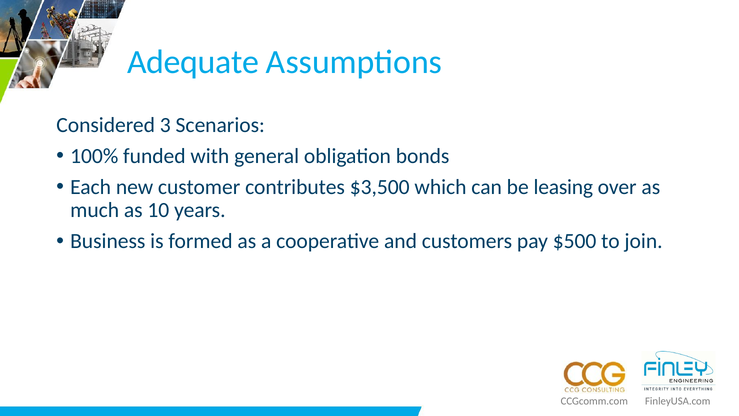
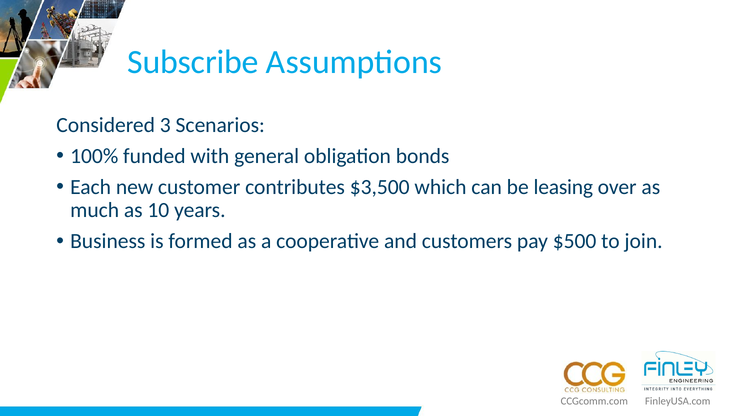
Adequate: Adequate -> Subscribe (193, 62)
